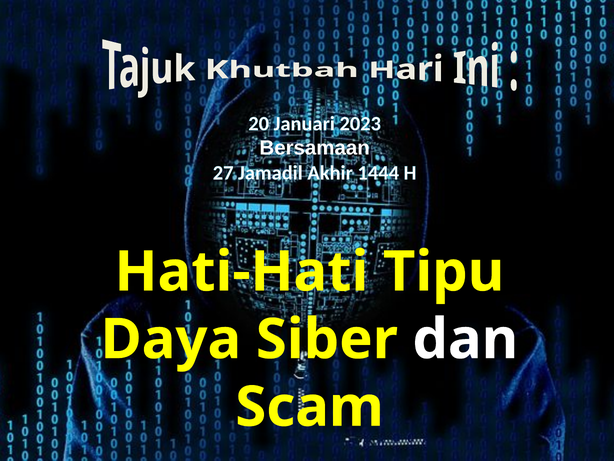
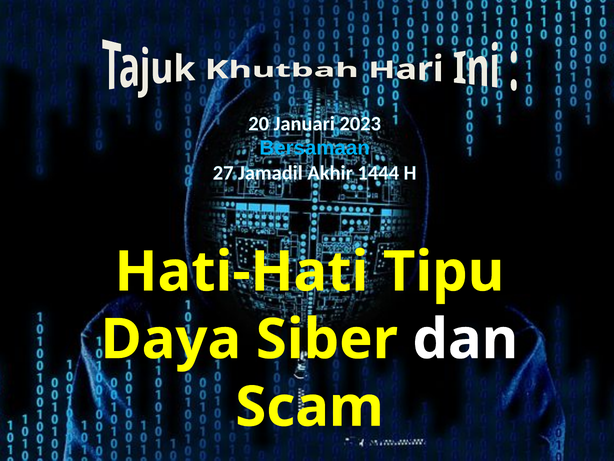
Bersamaan colour: white -> light blue (315, 148)
